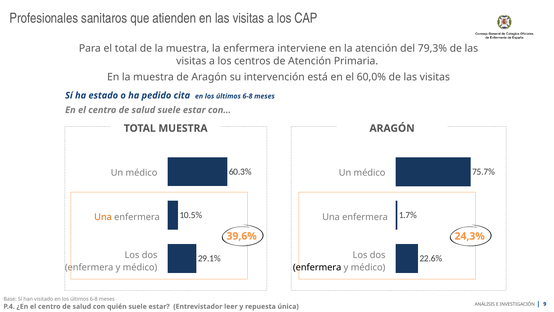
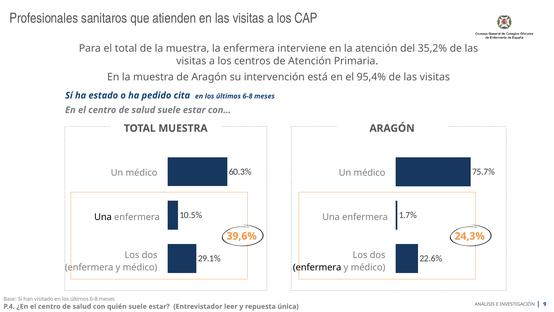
79,3%: 79,3% -> 35,2% (432, 48)
60,0%: 60,0% -> 95,4% (371, 77)
Una colour: orange -> black (103, 217)
